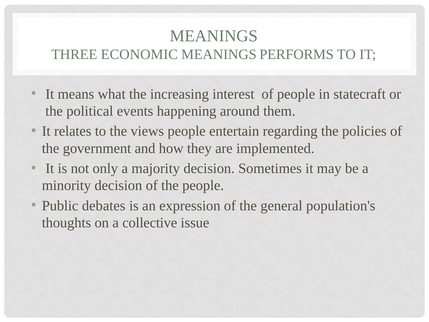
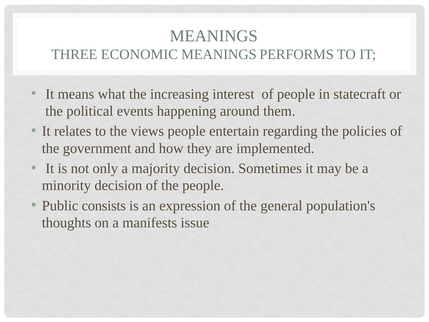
debates: debates -> consists (104, 205)
collective: collective -> manifests (150, 223)
